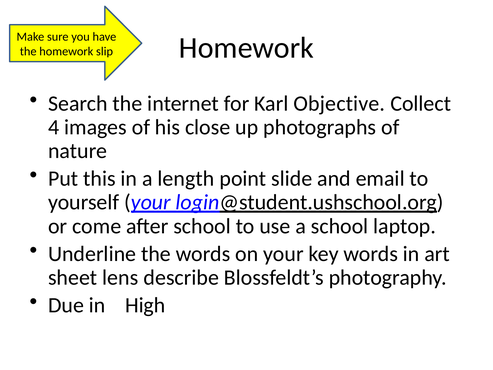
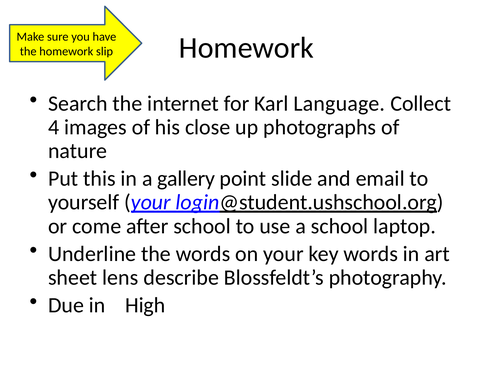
Objective: Objective -> Language (339, 103)
length: length -> gallery (186, 178)
